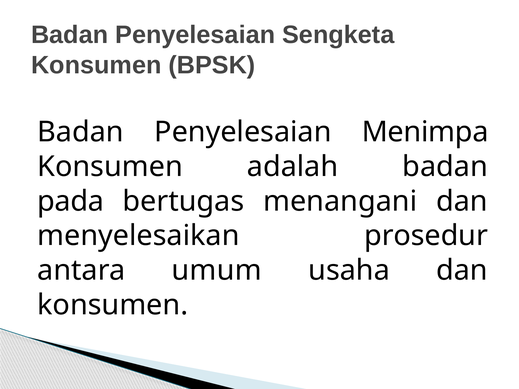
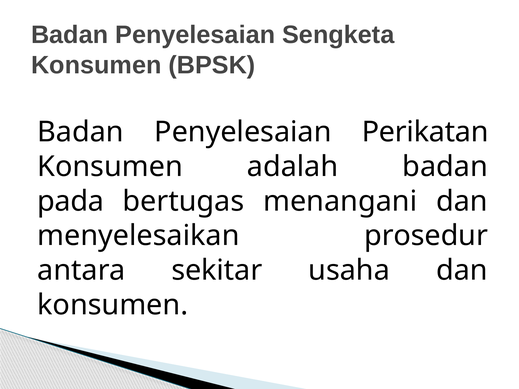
Menimpa: Menimpa -> Perikatan (425, 132)
umum: umum -> sekitar (217, 270)
